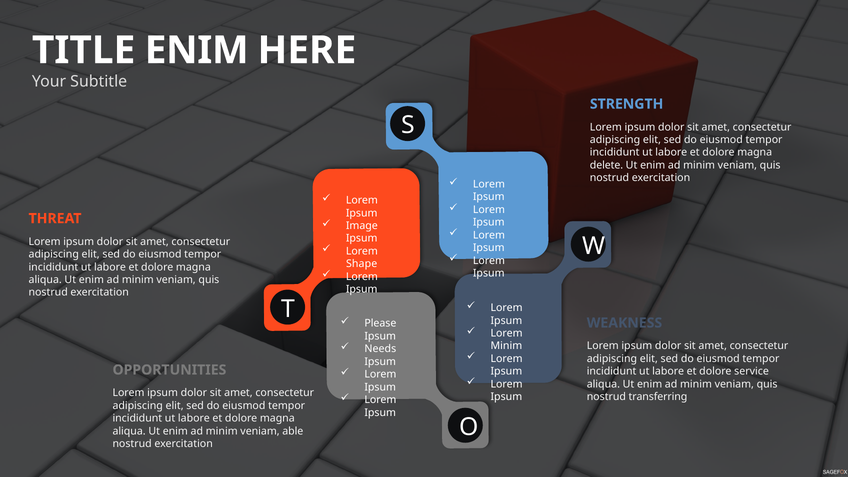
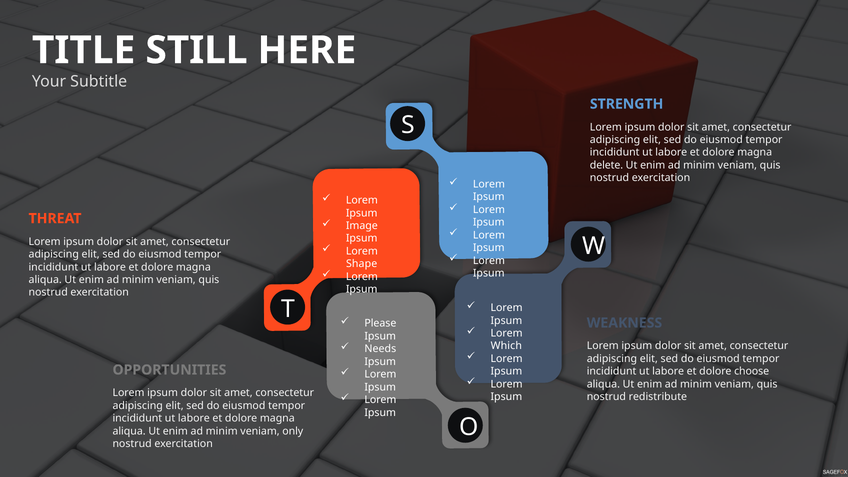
ENIM: ENIM -> STILL (196, 50)
Minim: Minim -> Which (506, 346)
service: service -> choose (752, 371)
transferring: transferring -> redistribute (658, 397)
able: able -> only (293, 431)
